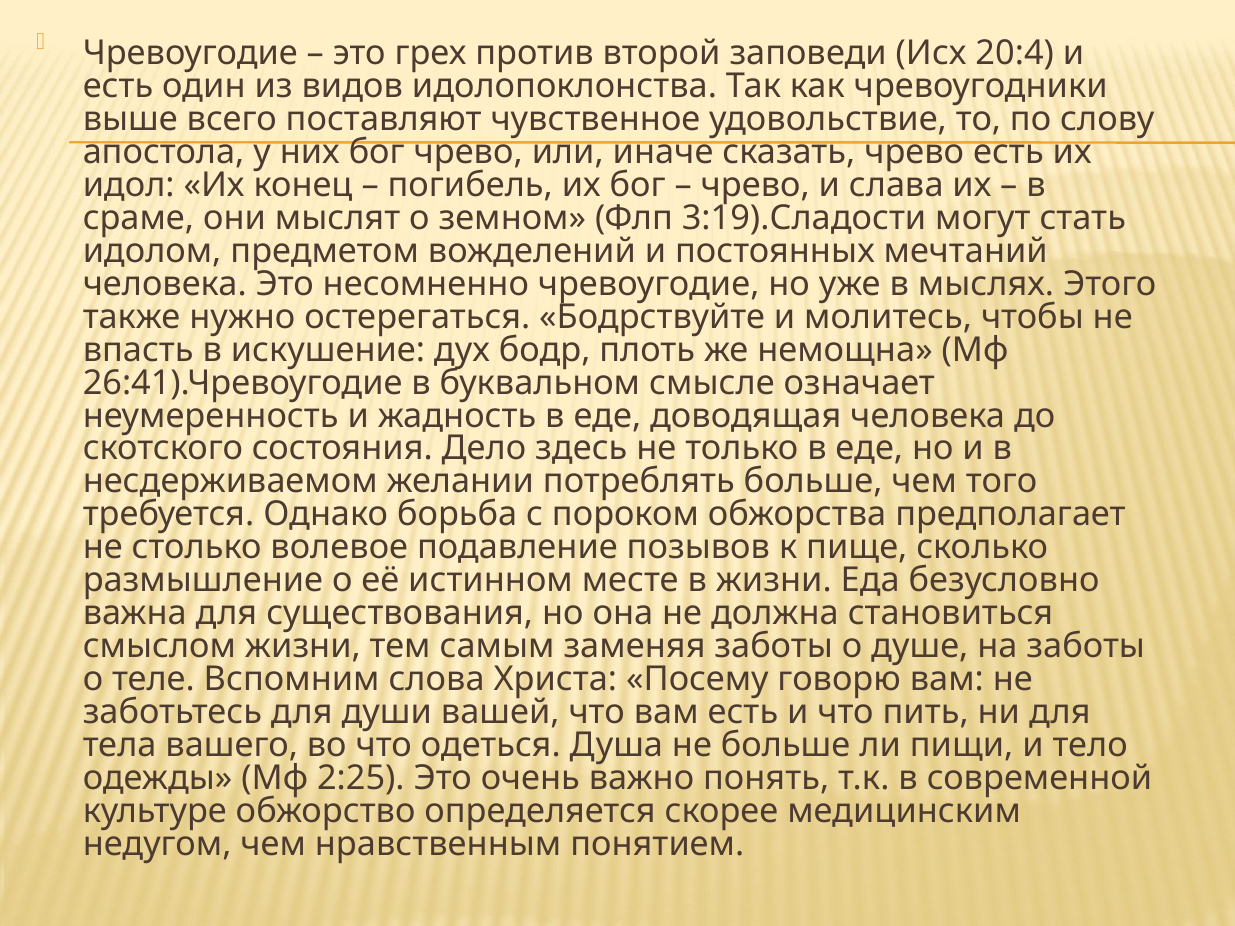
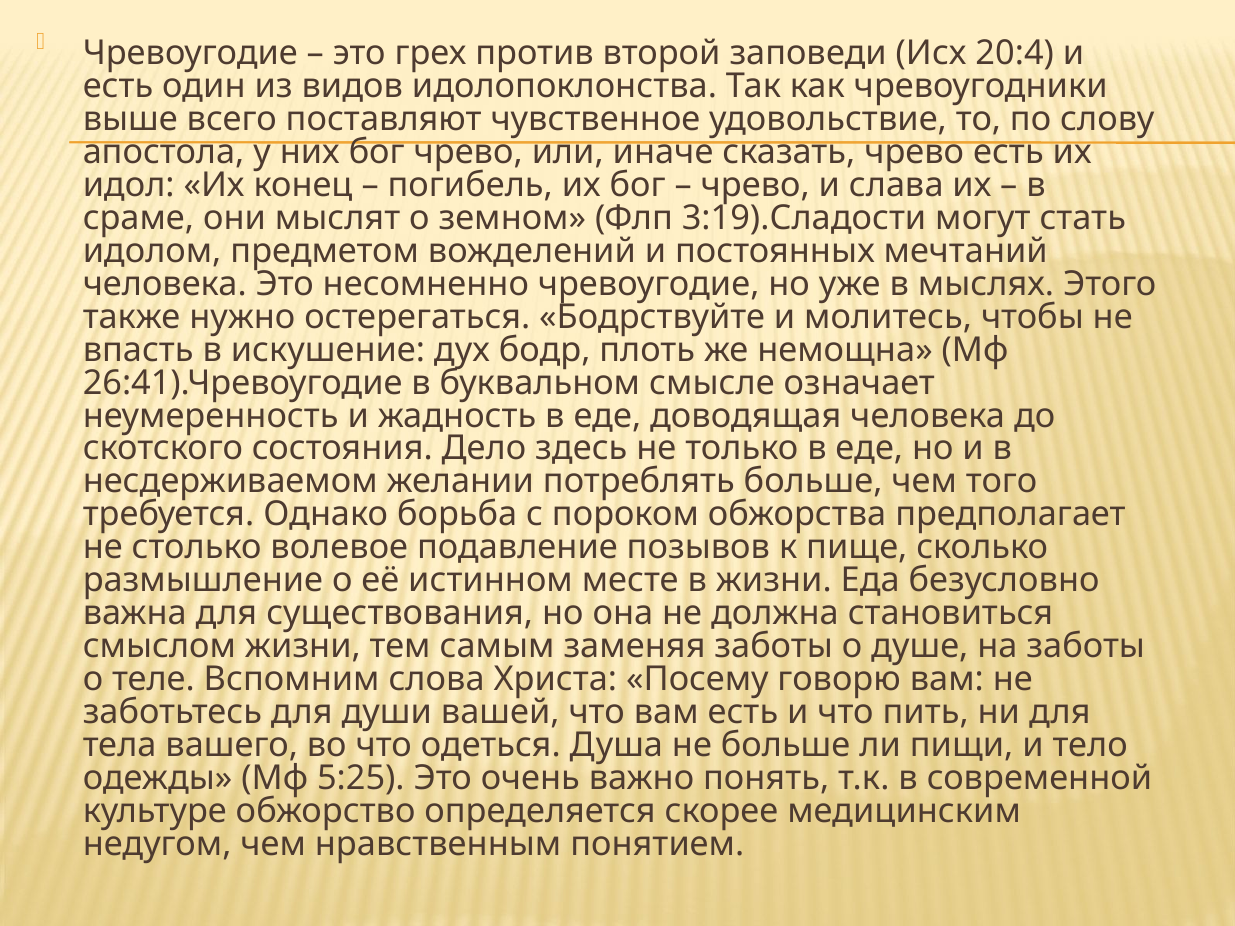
2:25: 2:25 -> 5:25 (361, 778)
